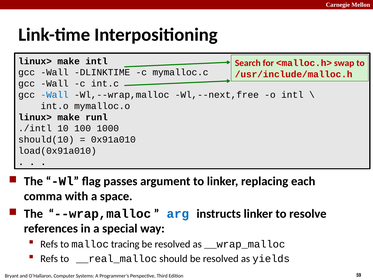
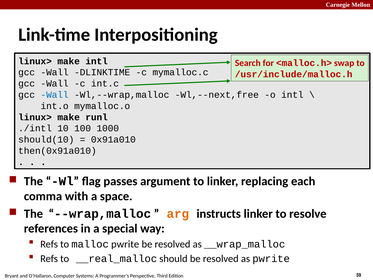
load(0x91a010: load(0x91a010 -> then(0x91a010 (57, 151)
arg colour: blue -> orange (178, 213)
malloc tracing: tracing -> pwrite (125, 244)
as yields: yields -> pwrite (271, 259)
